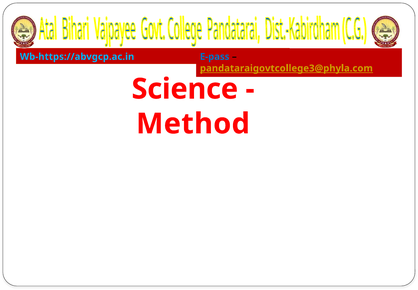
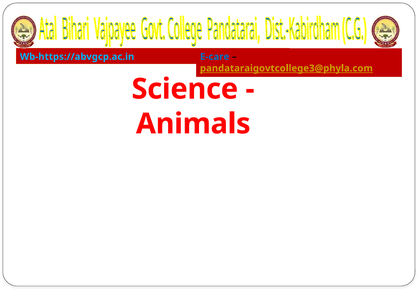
E-pass: E-pass -> E-care (215, 57)
Method: Method -> Animals (193, 124)
